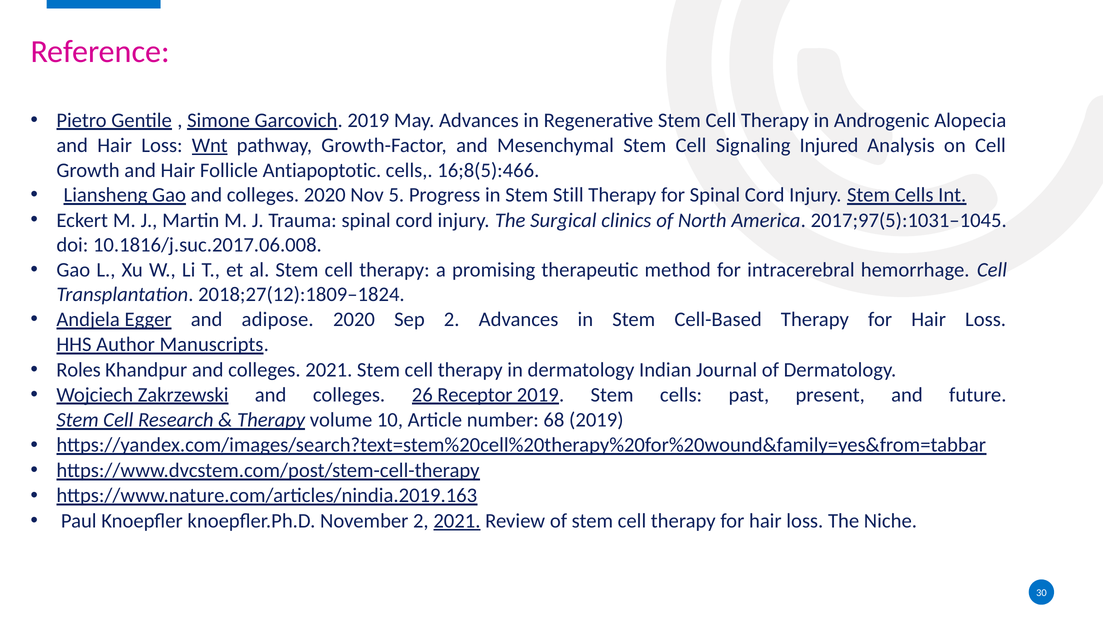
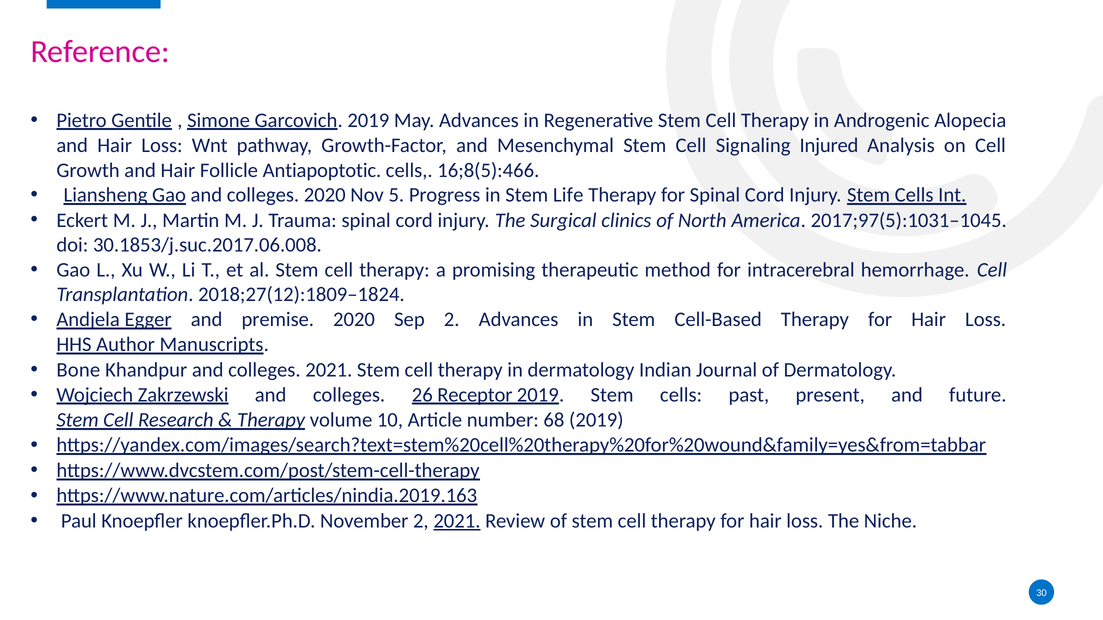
Wnt underline: present -> none (210, 146)
Still: Still -> Life (568, 195)
10.1816/j.suc.2017.06.008: 10.1816/j.suc.2017.06.008 -> 30.1853/j.suc.2017.06.008 (207, 245)
adipose: adipose -> premise (278, 320)
Roles: Roles -> Bone (78, 370)
